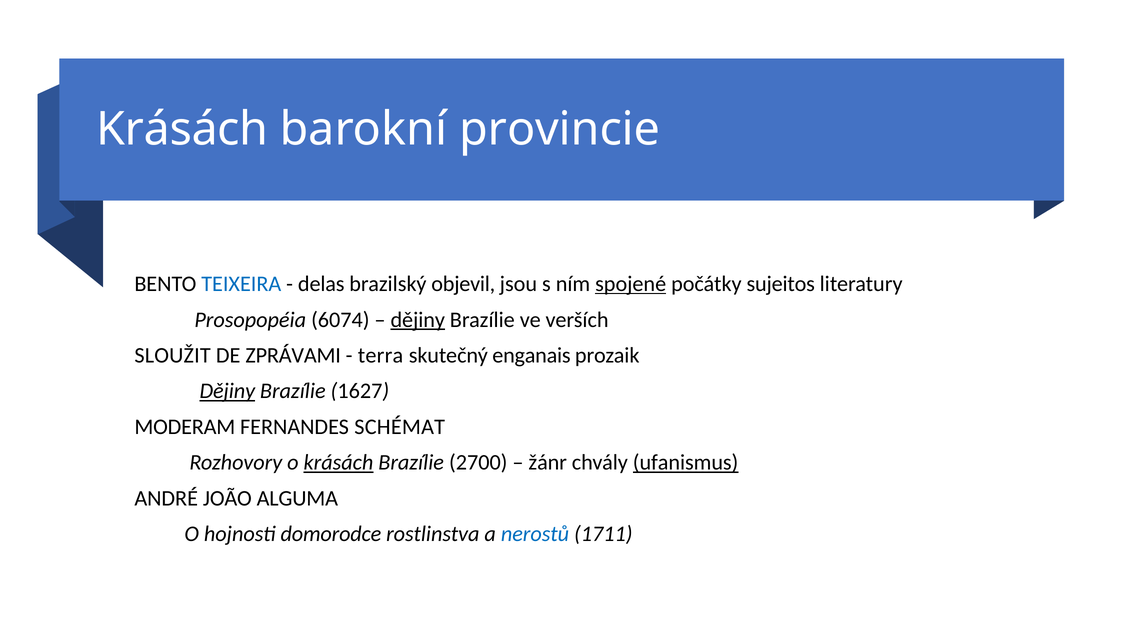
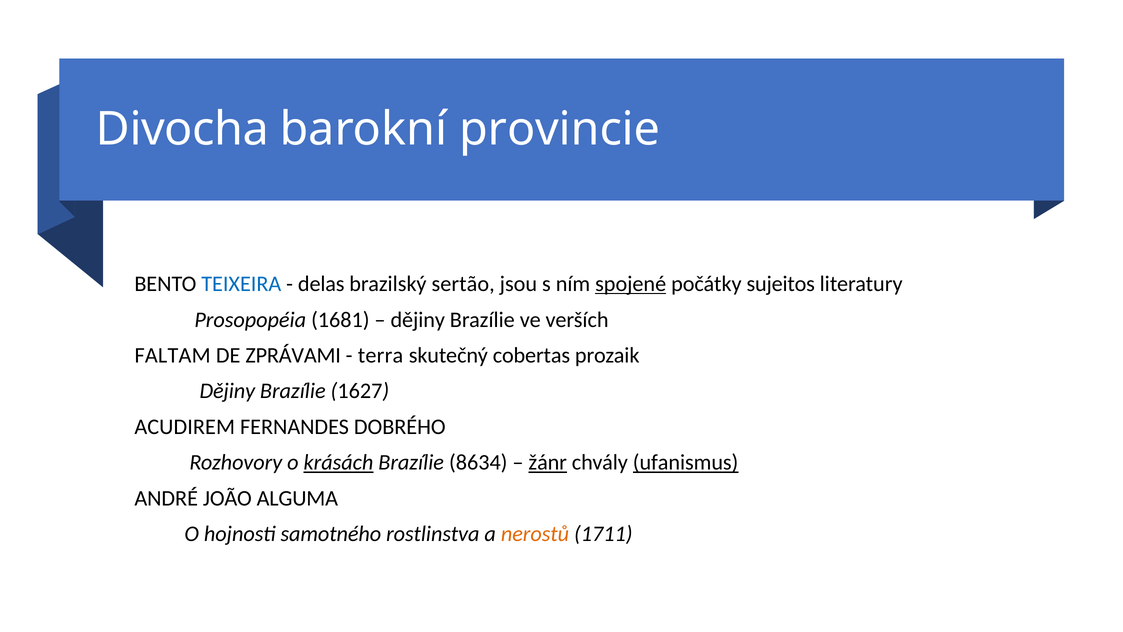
Krásách: Krásách -> Divocha (182, 129)
objevil: objevil -> sertão (463, 284)
6074: 6074 -> 1681 (340, 320)
dějiny underline: present -> none (418, 320)
SLOUŽIT: SLOUŽIT -> FALTAM (173, 355)
enganais: enganais -> cobertas (531, 355)
Dějiny underline: present -> none (227, 391)
MODERAM: MODERAM -> ACUDIREM (185, 427)
SCHÉMAT: SCHÉMAT -> DOBRÉHO (400, 427)
2700: 2700 -> 8634 (478, 462)
žánr underline: none -> present (548, 462)
domorodce: domorodce -> samotného (331, 534)
nerostů colour: blue -> orange (535, 534)
